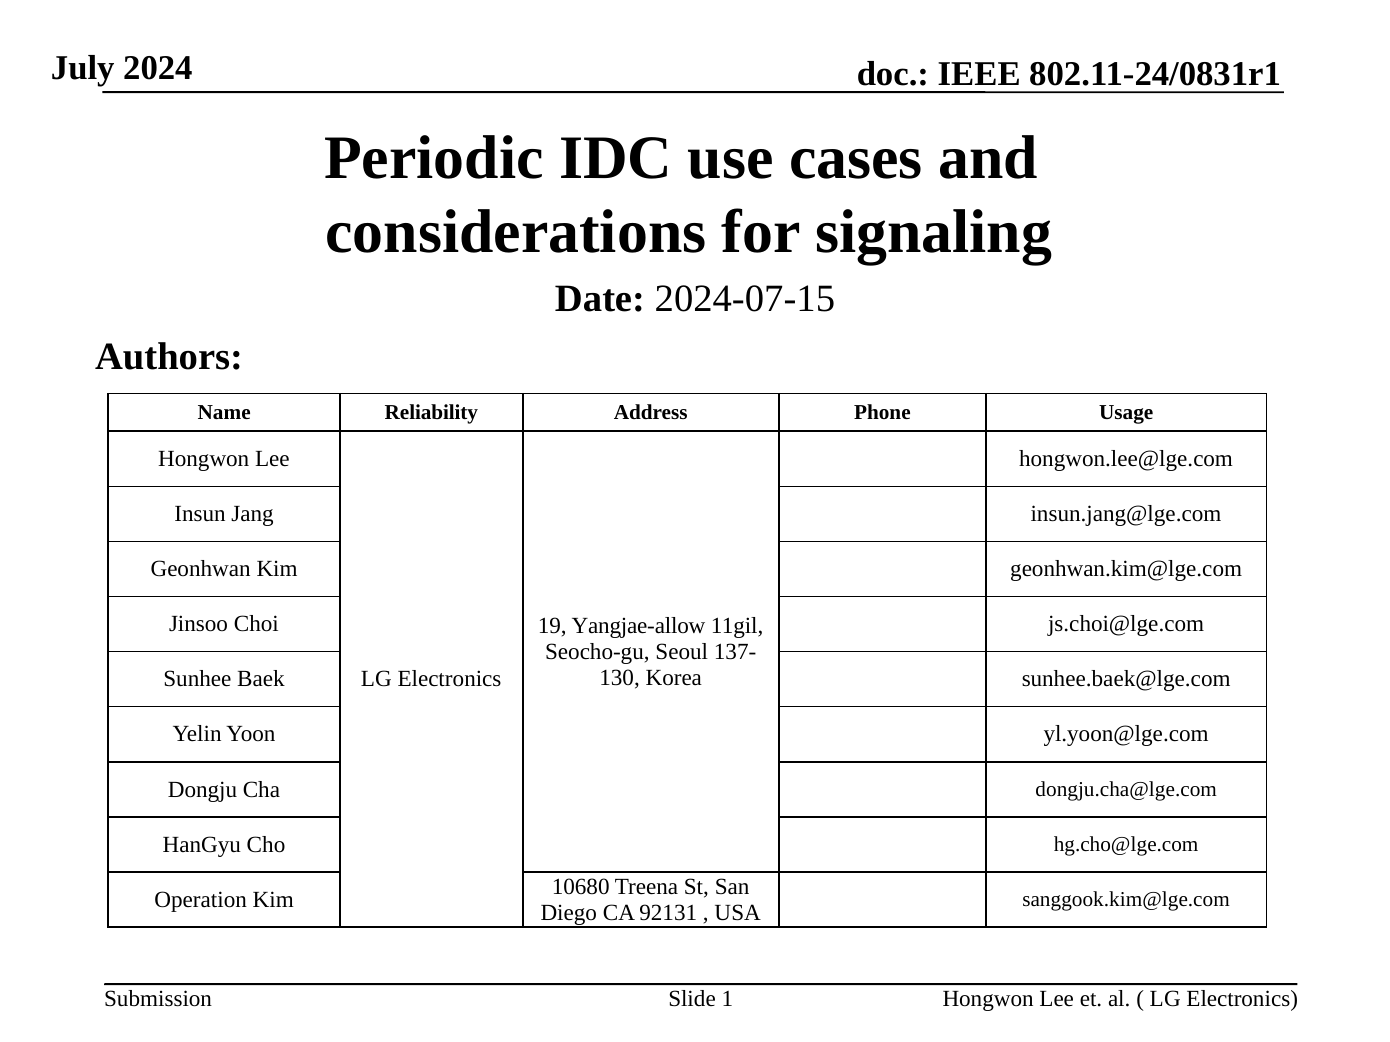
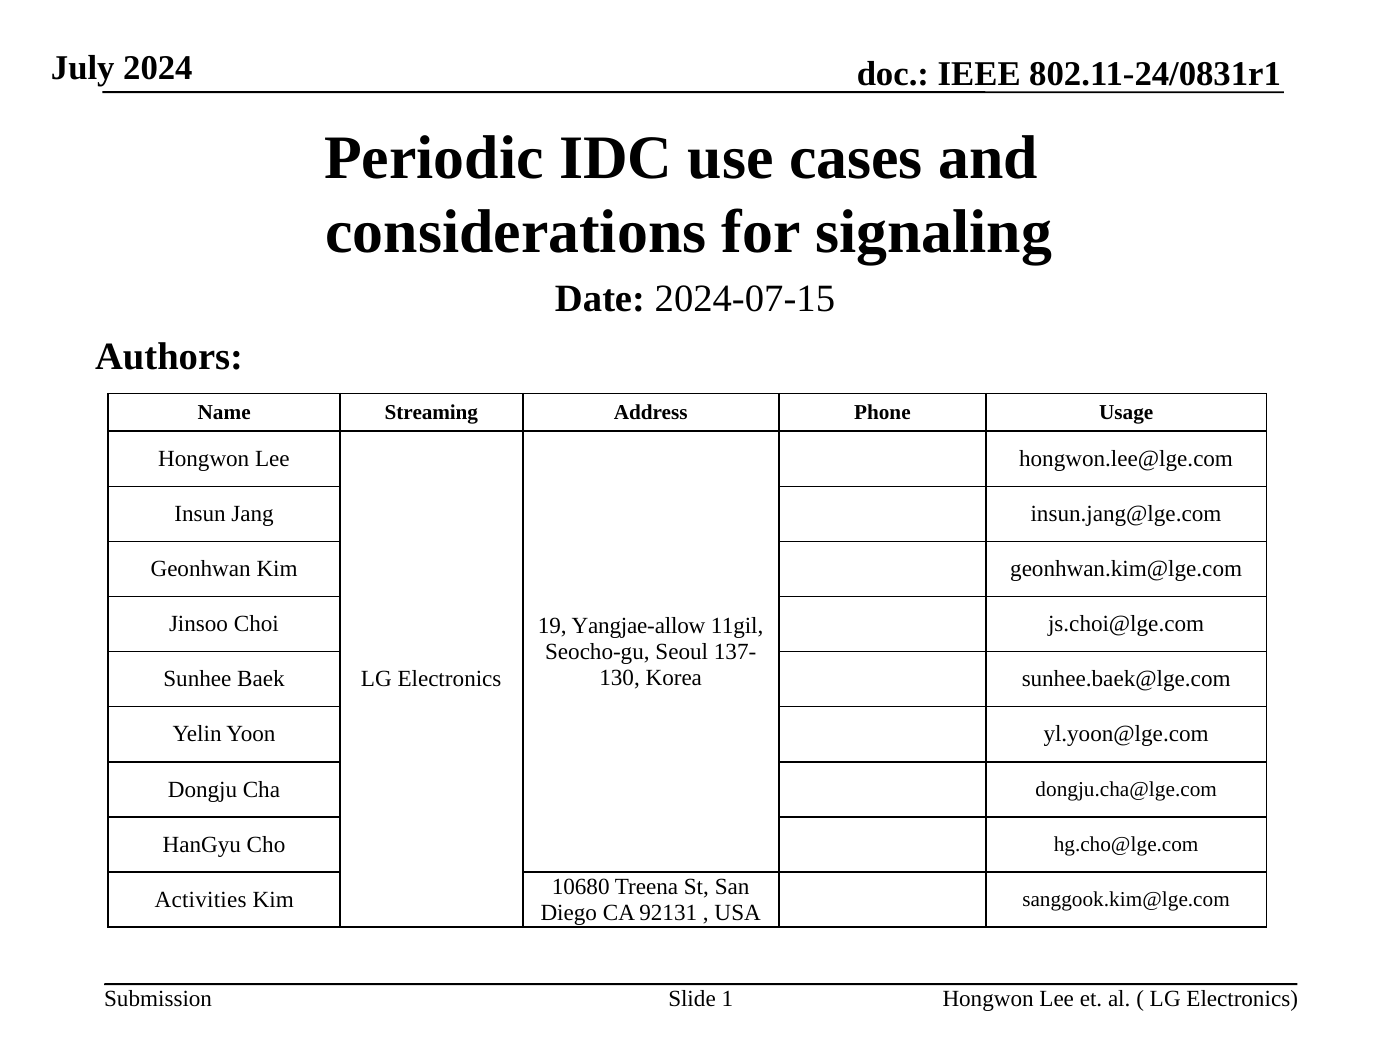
Reliability: Reliability -> Streaming (431, 413)
Operation: Operation -> Activities (201, 900)
